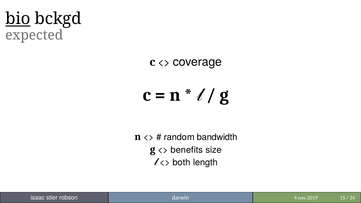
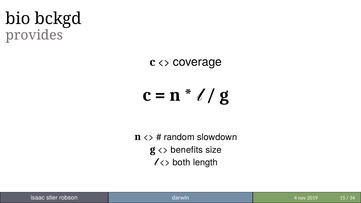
bio underline: present -> none (18, 19)
expected: expected -> provides (34, 35)
bandwidth: bandwidth -> slowdown (217, 137)
